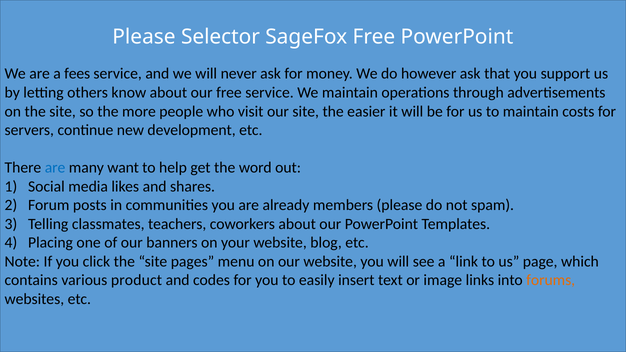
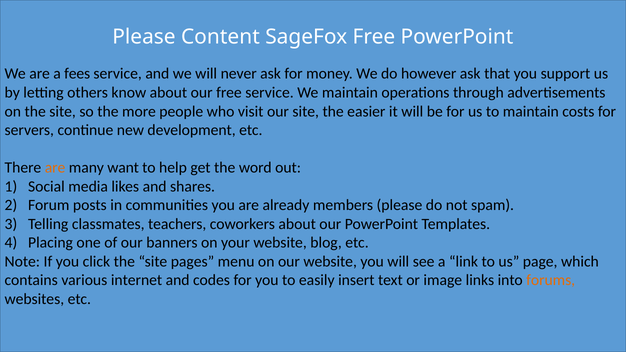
Selector: Selector -> Content (220, 37)
are colour: blue -> orange (55, 168)
product: product -> internet (137, 280)
